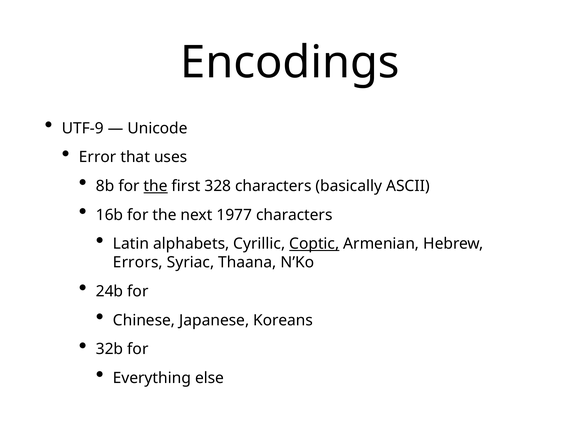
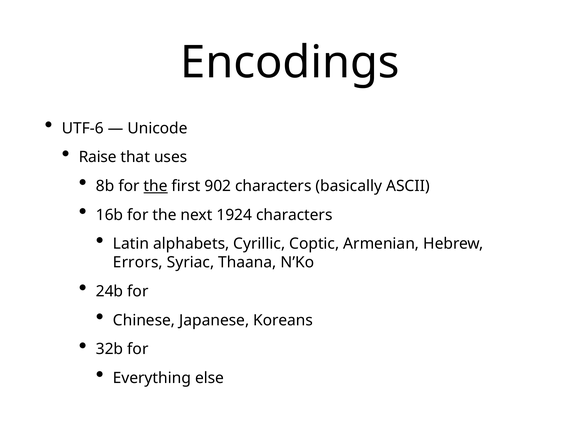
UTF-9: UTF-9 -> UTF-6 (83, 128)
Error: Error -> Raise (98, 157)
328: 328 -> 902 (218, 186)
1977: 1977 -> 1924 (234, 215)
Coptic underline: present -> none (314, 244)
